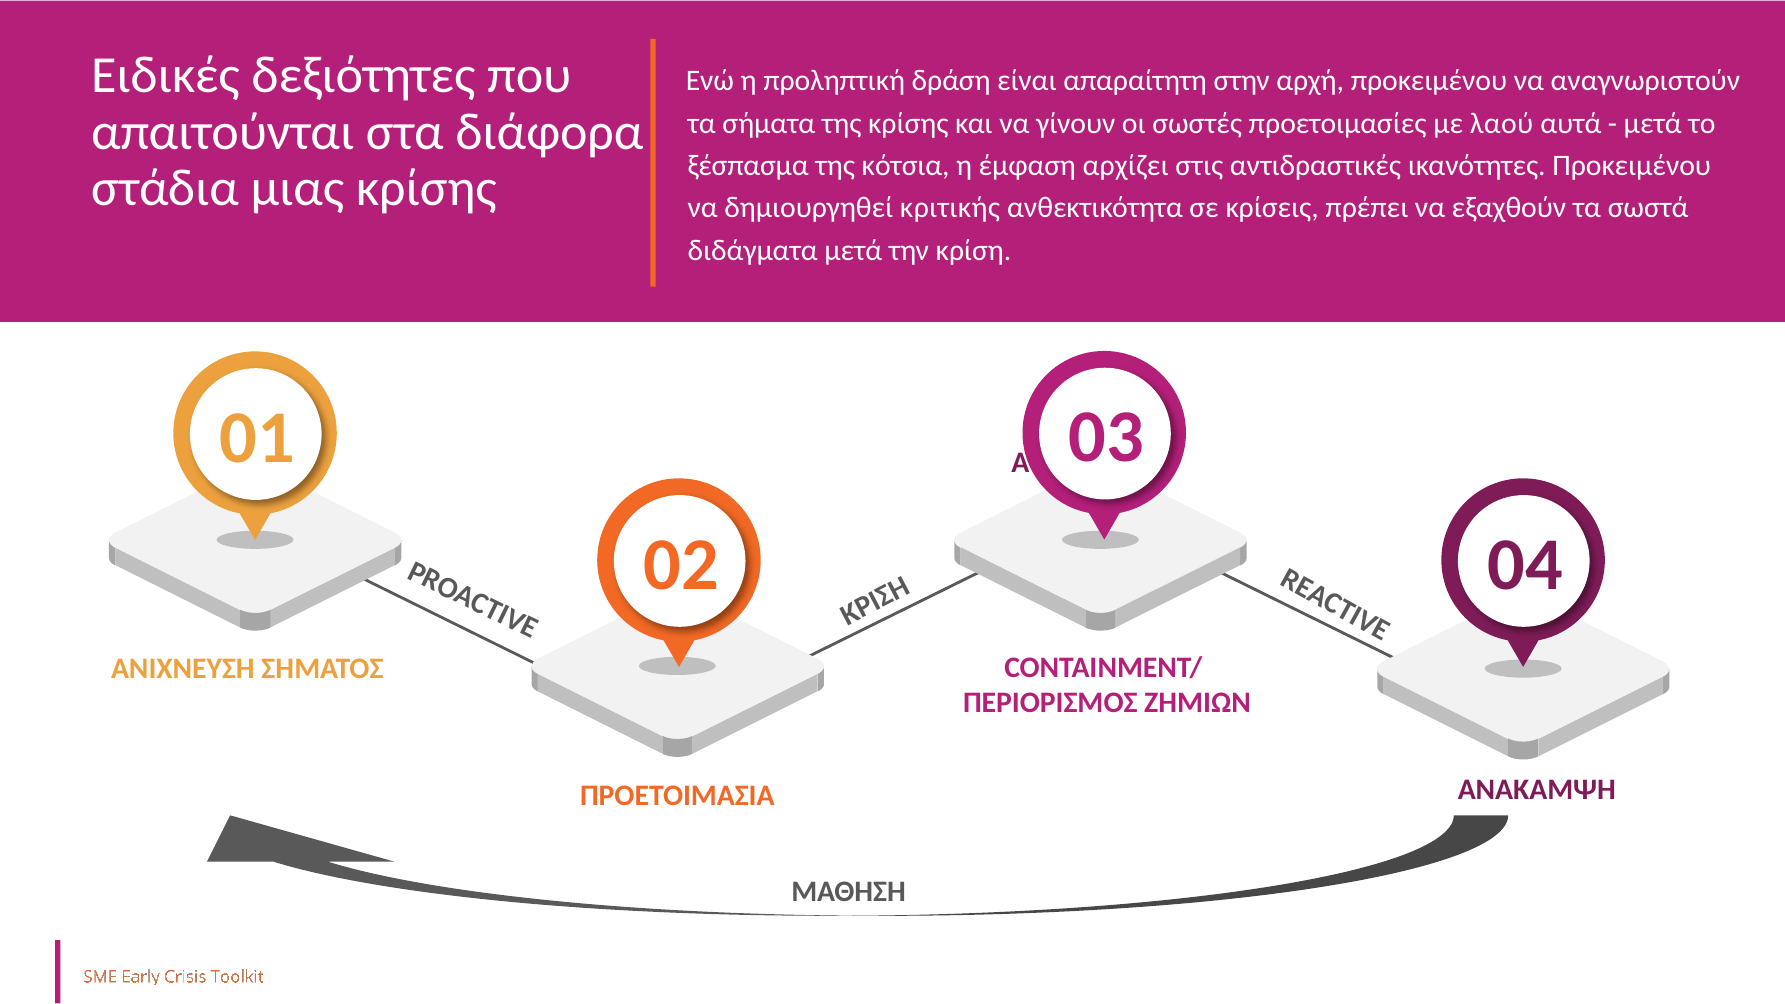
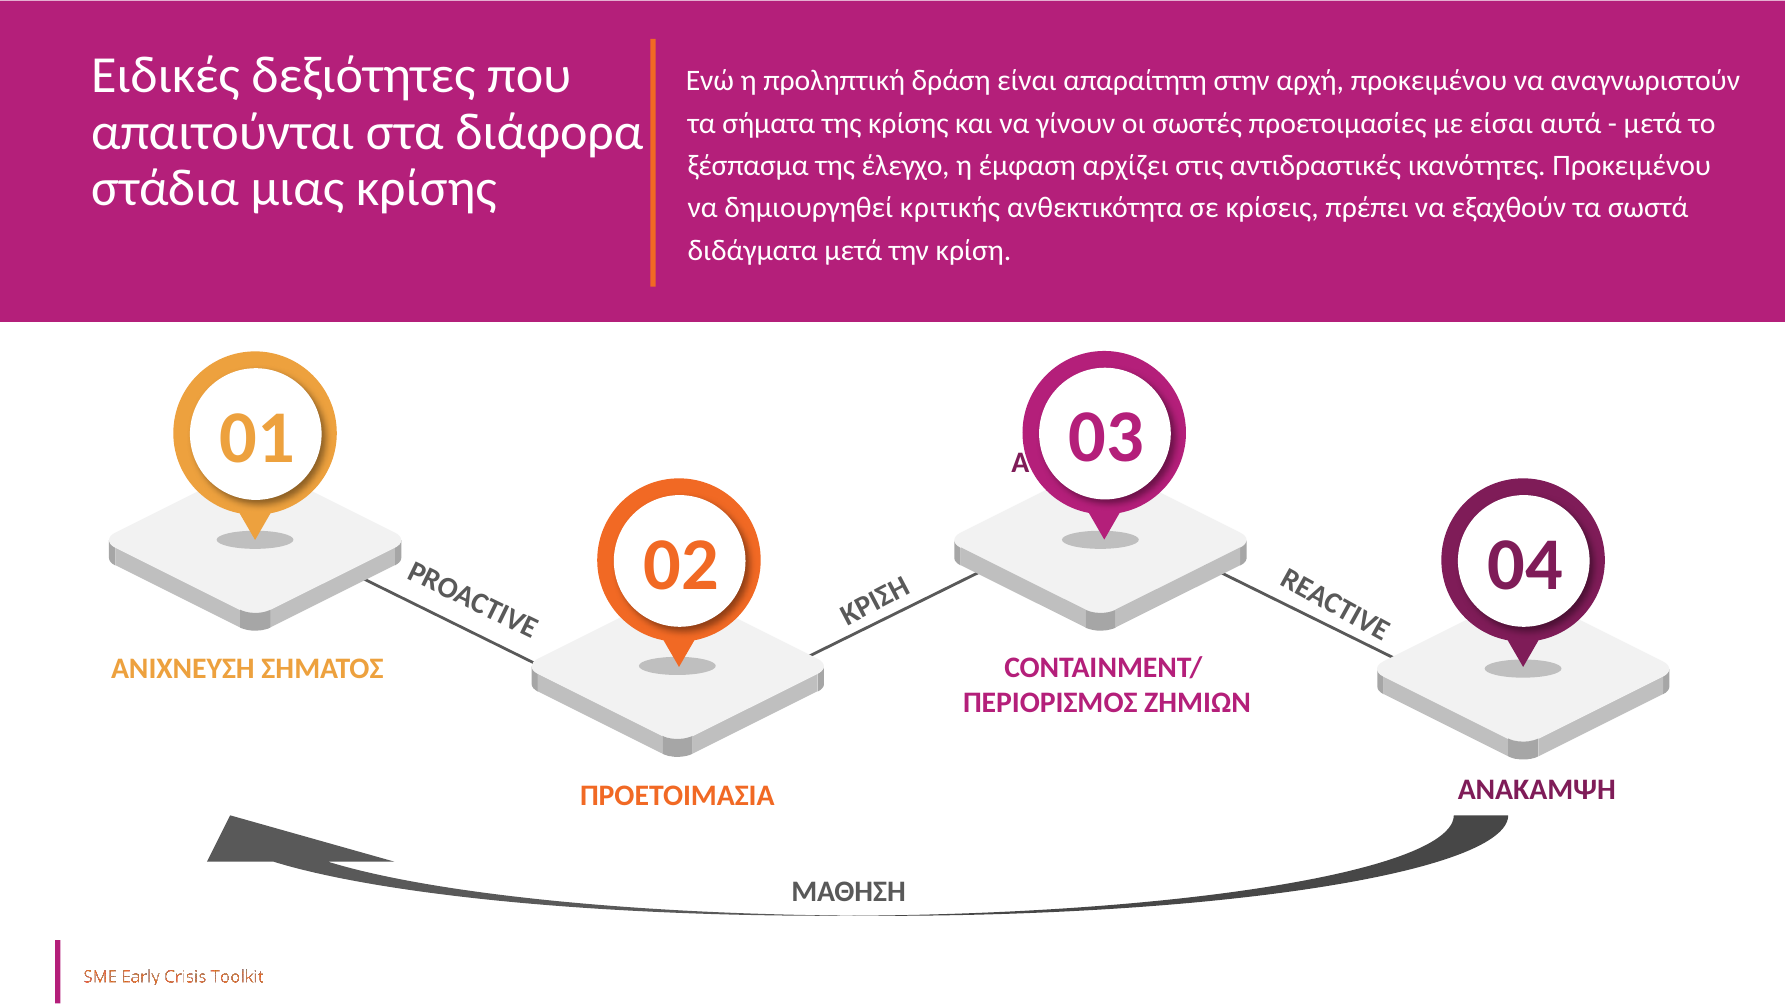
λαού: λαού -> είσαι (1501, 123)
κότσια: κότσια -> έλεγχο (906, 166)
